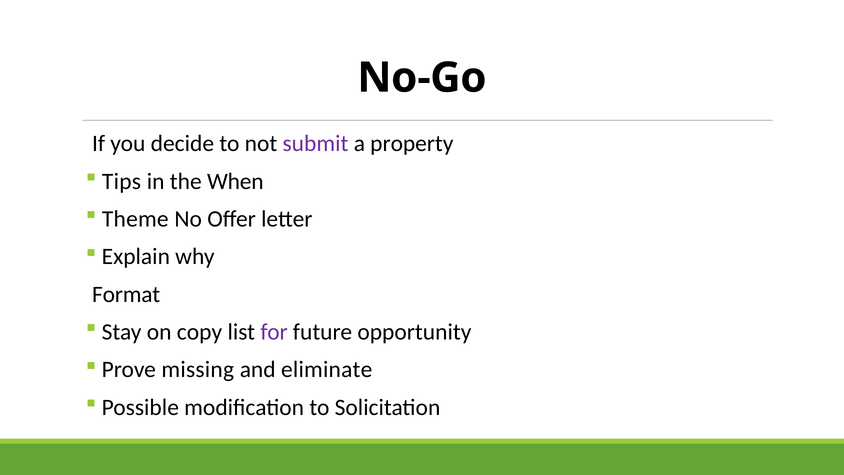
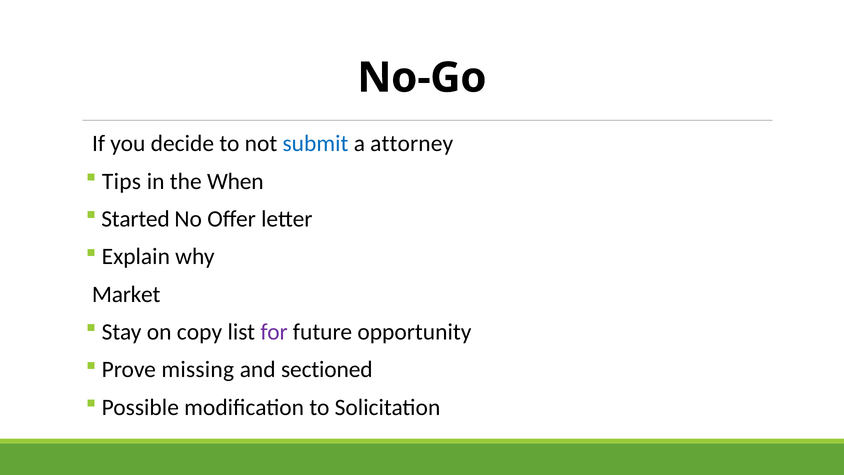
submit colour: purple -> blue (315, 144)
property: property -> attorney (412, 144)
Theme: Theme -> Started (136, 219)
Format: Format -> Market (126, 294)
eliminate: eliminate -> sectioned (327, 370)
